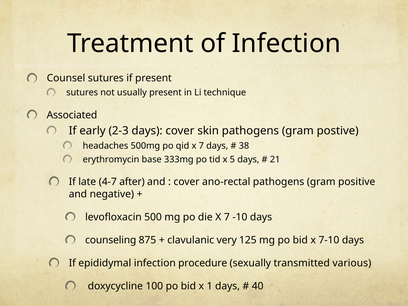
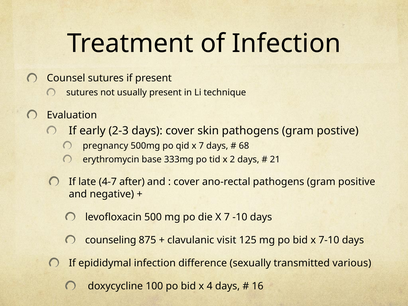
Associated: Associated -> Evaluation (72, 115)
headaches: headaches -> pregnancy (105, 146)
38: 38 -> 68 (244, 146)
5: 5 -> 2 (232, 159)
very: very -> visit (227, 240)
procedure: procedure -> difference (203, 263)
1: 1 -> 4 (210, 286)
40: 40 -> 16 (258, 286)
